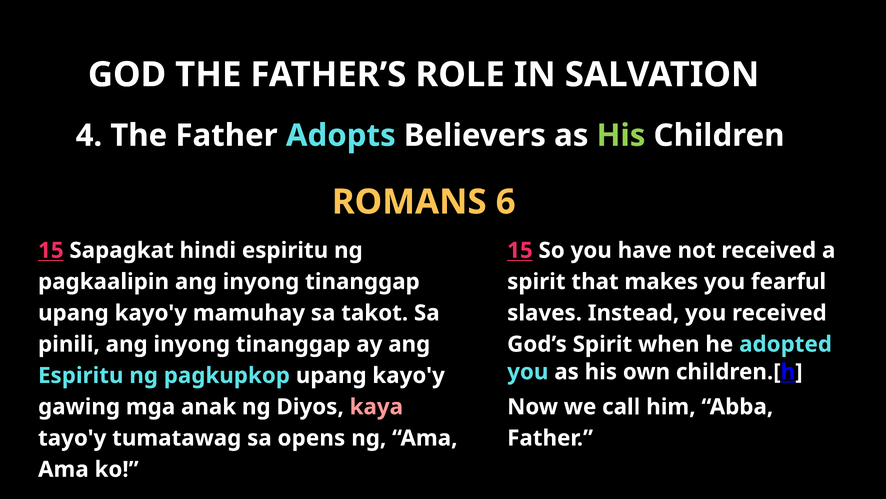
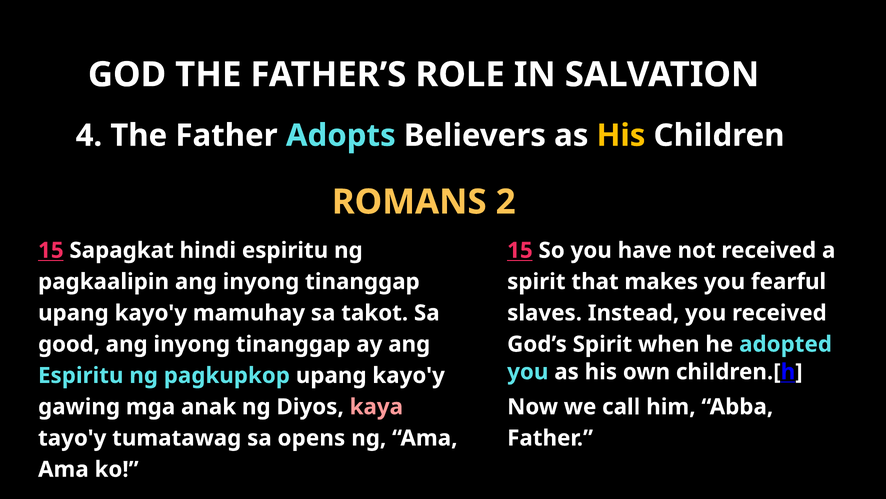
His colour: light green -> yellow (621, 135)
6: 6 -> 2 (506, 202)
pinili: pinili -> good (69, 344)
